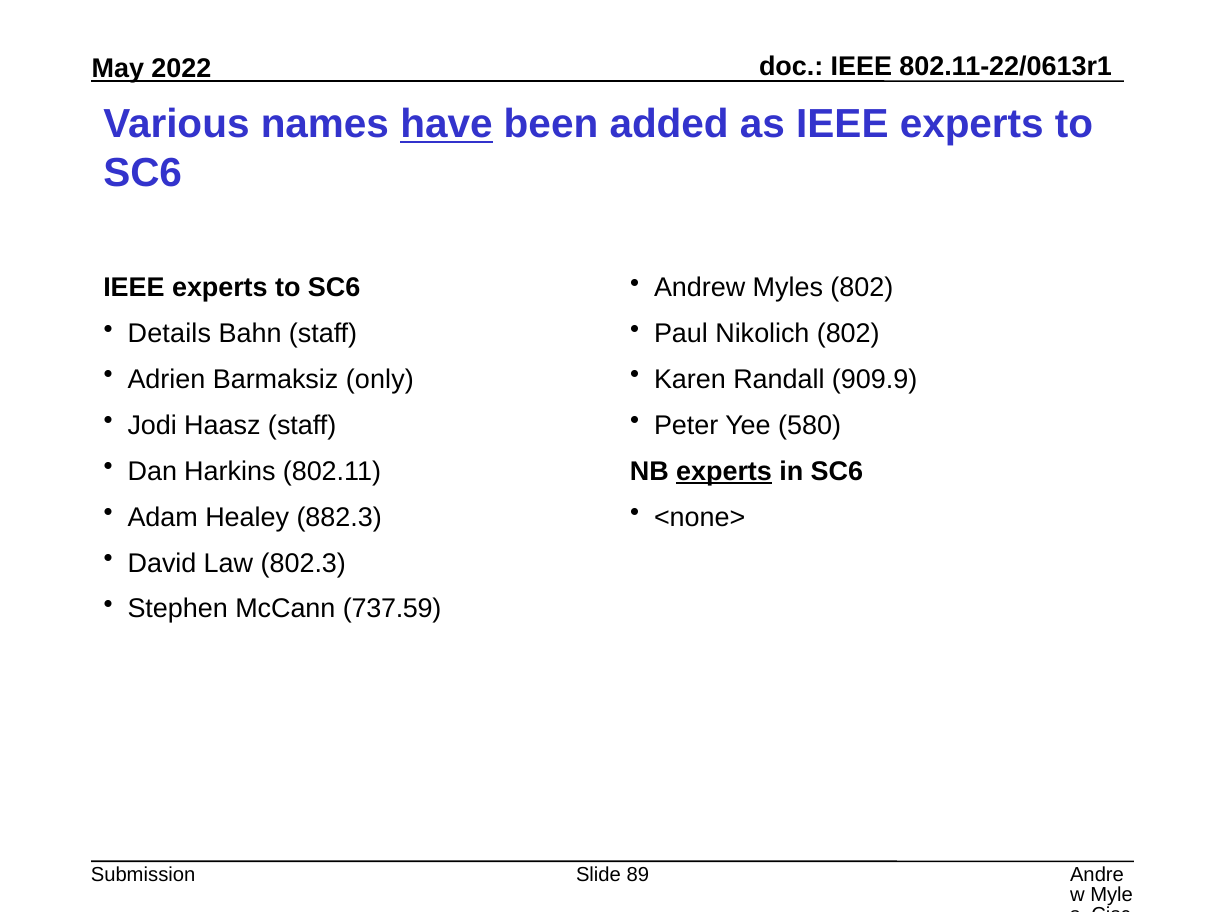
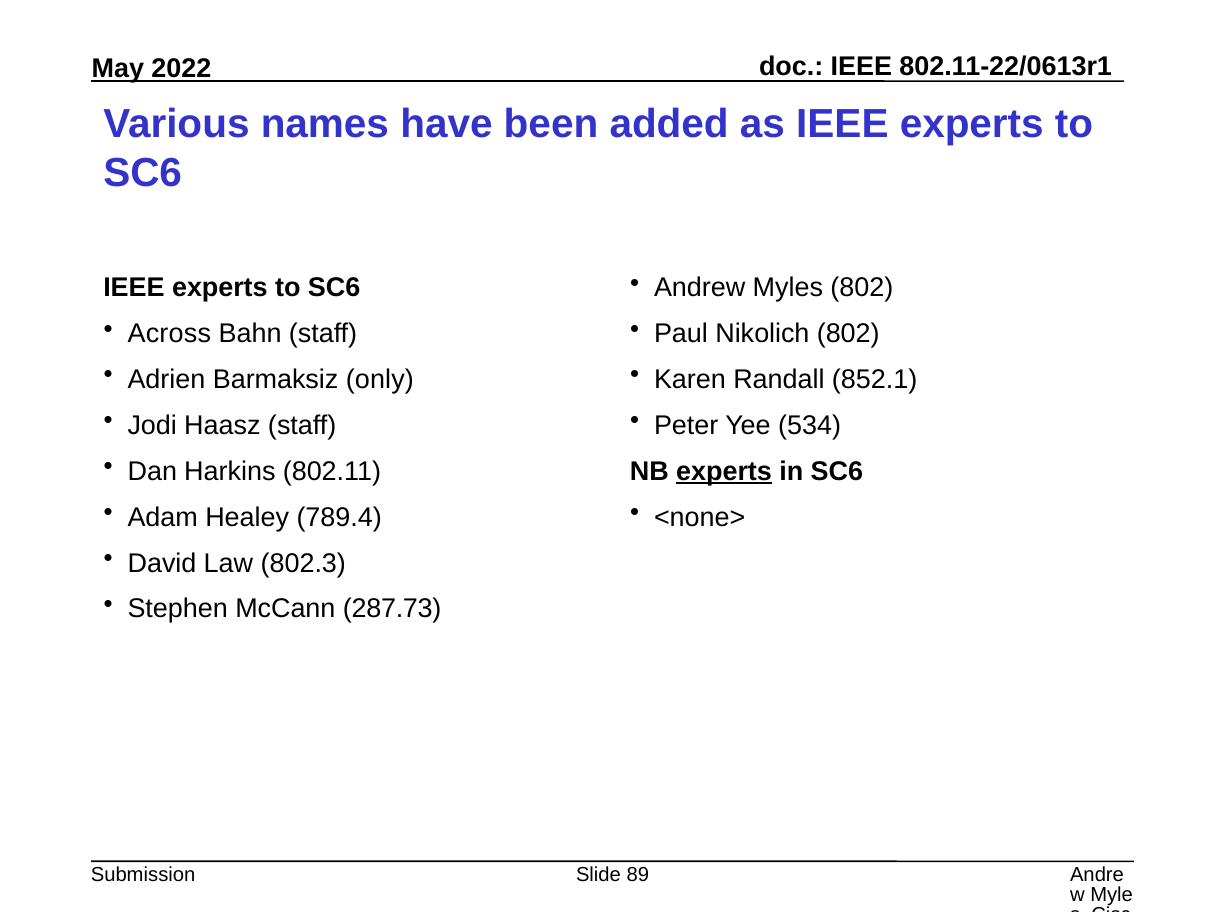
have underline: present -> none (446, 124)
Details: Details -> Across (169, 333)
909.9: 909.9 -> 852.1 (875, 379)
580: 580 -> 534 (810, 425)
882.3: 882.3 -> 789.4 (339, 517)
737.59: 737.59 -> 287.73 (392, 609)
